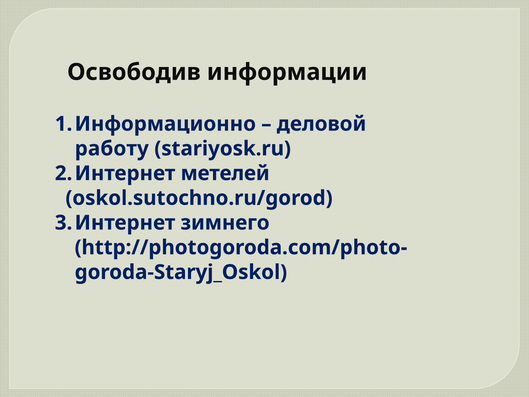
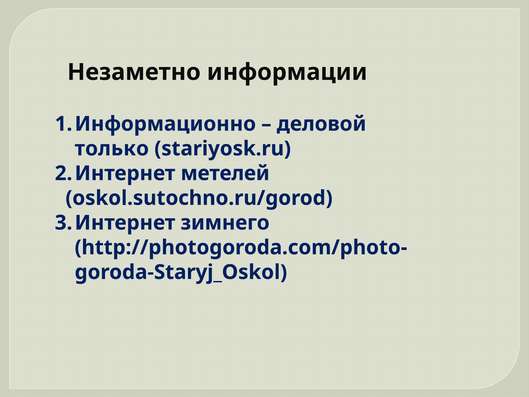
Освободив: Освободив -> Незаметно (134, 72)
работу: работу -> только (112, 149)
